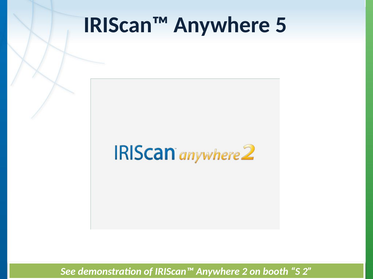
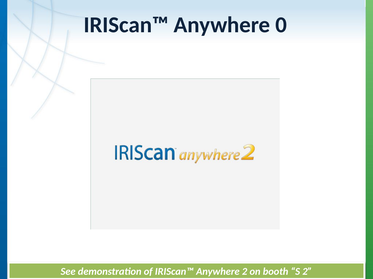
5: 5 -> 0 (281, 25)
